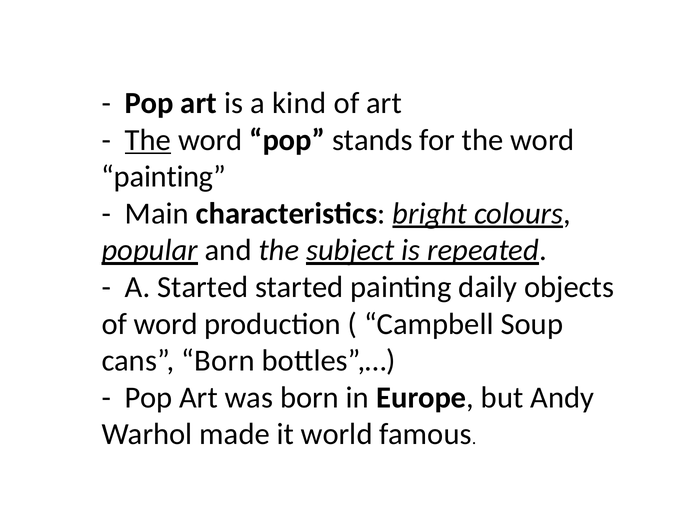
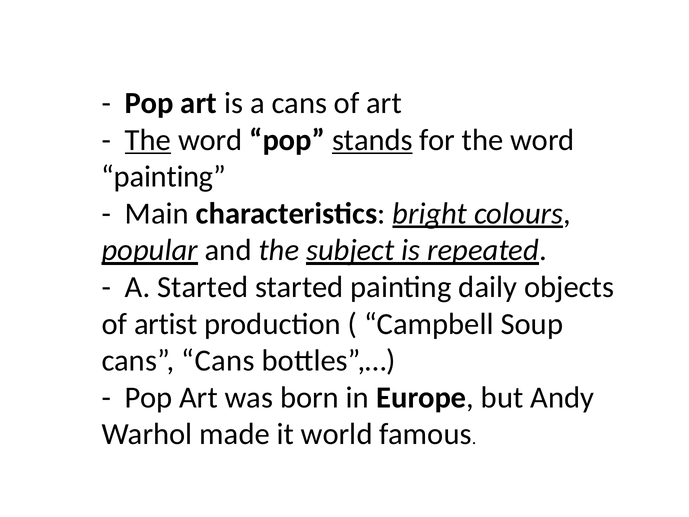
a kind: kind -> cans (299, 103)
stands underline: none -> present (372, 140)
of word: word -> artist (166, 324)
cans Born: Born -> Cans (218, 360)
